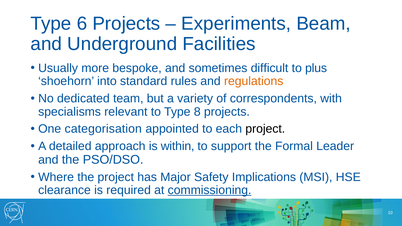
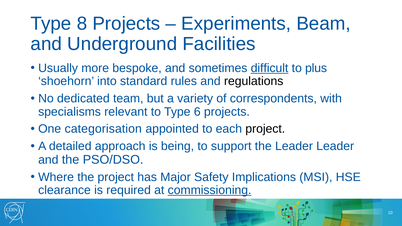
6: 6 -> 8 (82, 24)
difficult underline: none -> present (270, 68)
regulations colour: orange -> black (254, 81)
8: 8 -> 6 (197, 112)
within: within -> being (178, 146)
the Formal: Formal -> Leader (294, 146)
